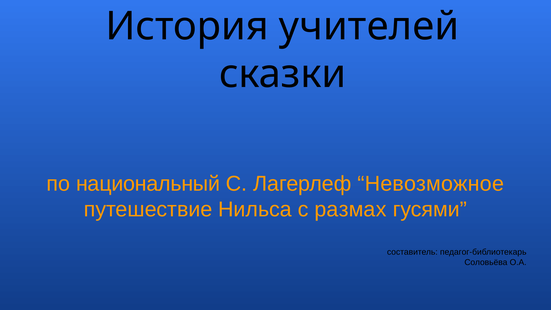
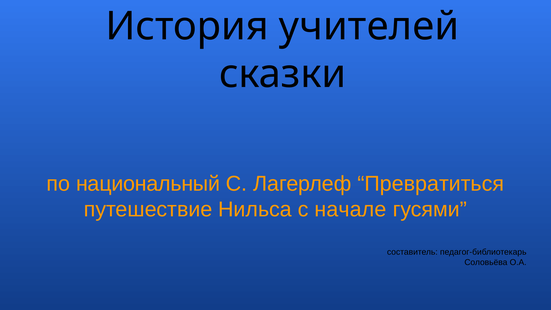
Невозможное: Невозможное -> Превратиться (431, 184)
размах: размах -> начале (350, 209)
